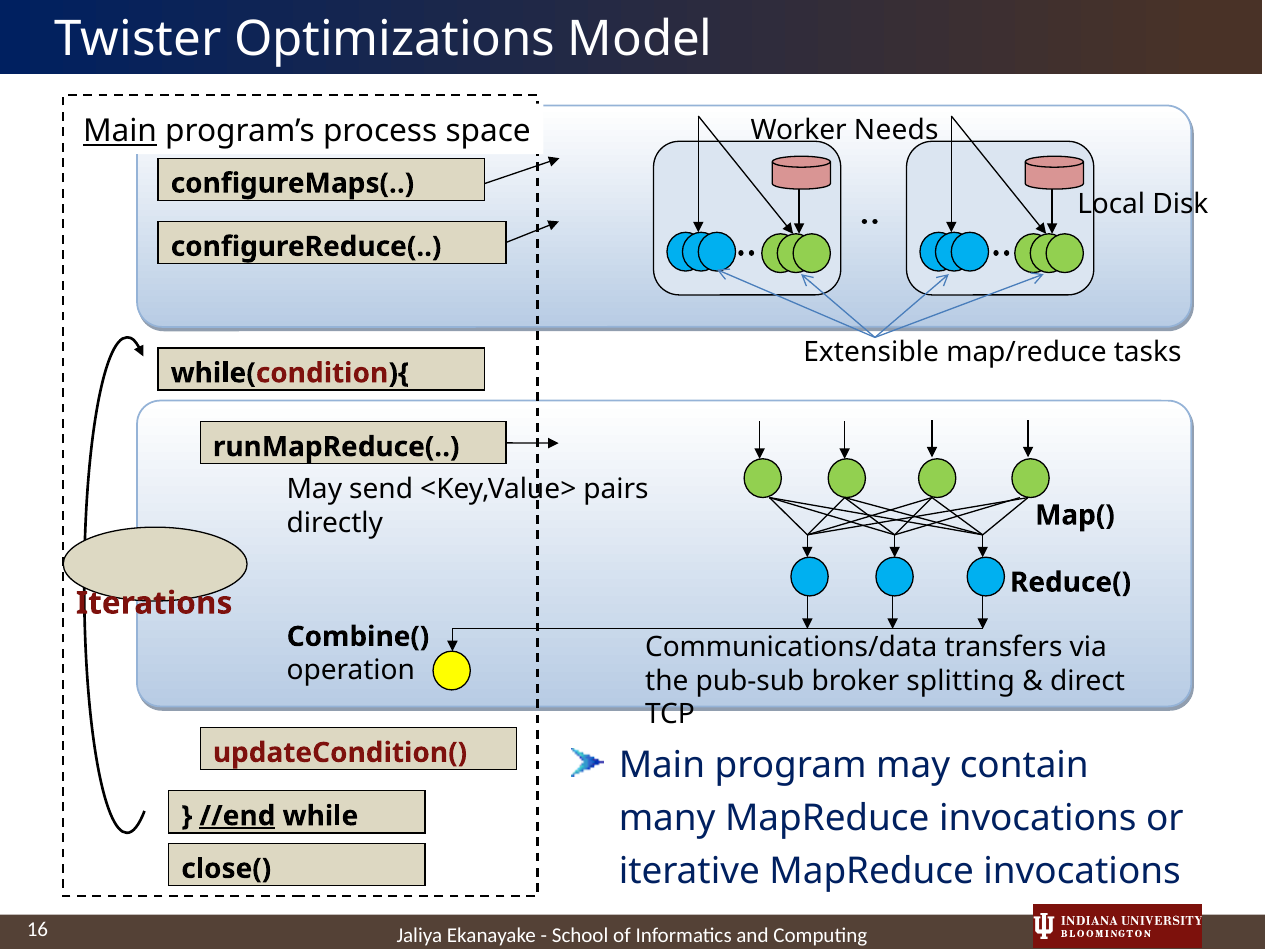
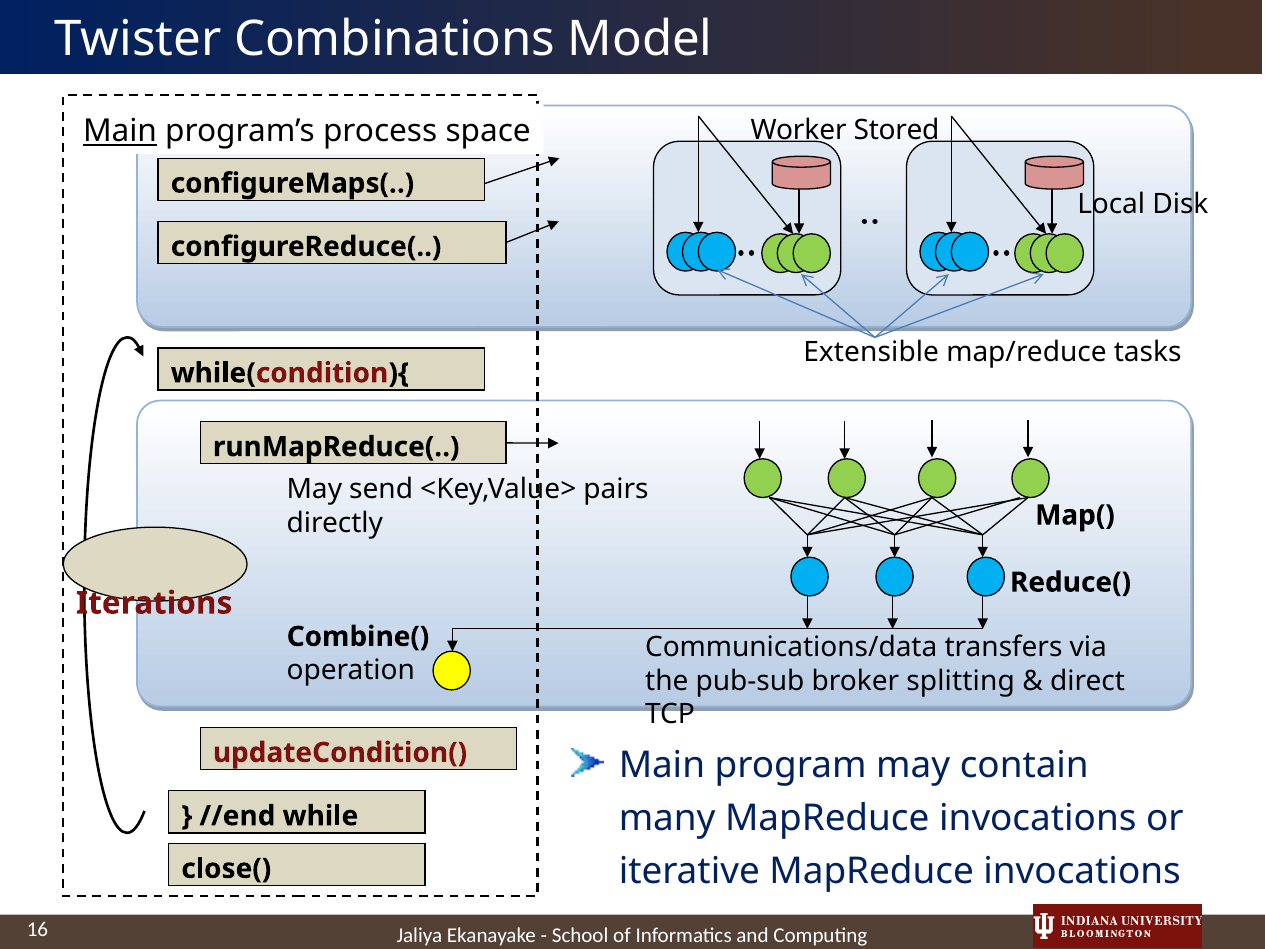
Optimizations: Optimizations -> Combinations (395, 39)
Needs: Needs -> Stored (897, 131)
//end underline: present -> none (237, 816)
